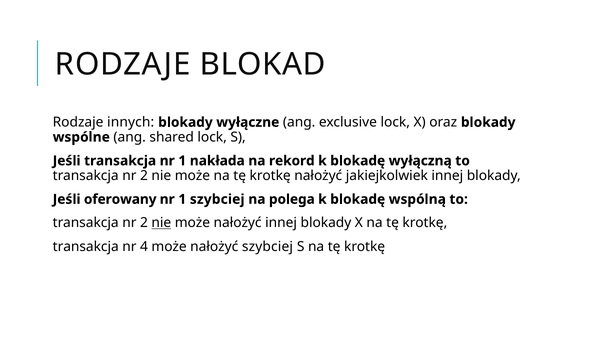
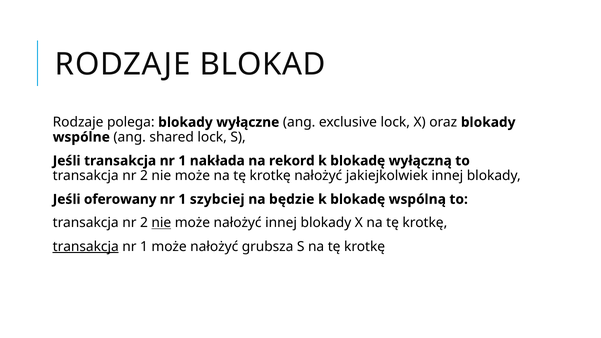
innych: innych -> polega (131, 122)
polega: polega -> będzie (292, 199)
transakcja underline: none -> present (86, 247)
4: 4 -> 1 (144, 247)
nałożyć szybciej: szybciej -> grubsza (268, 247)
